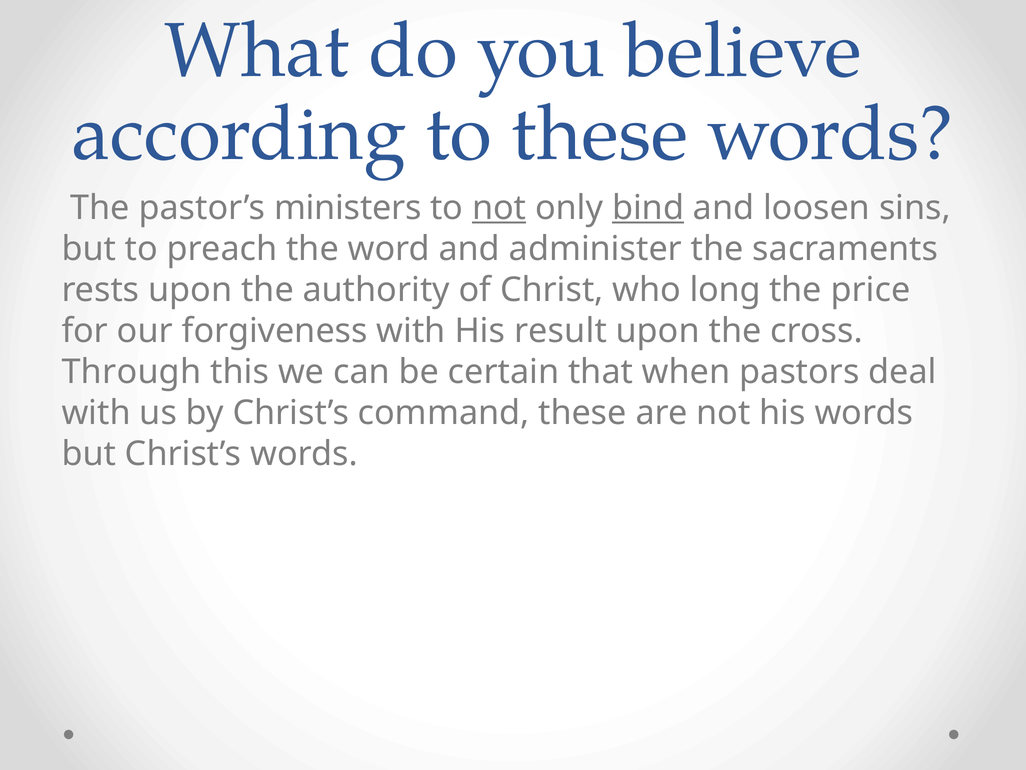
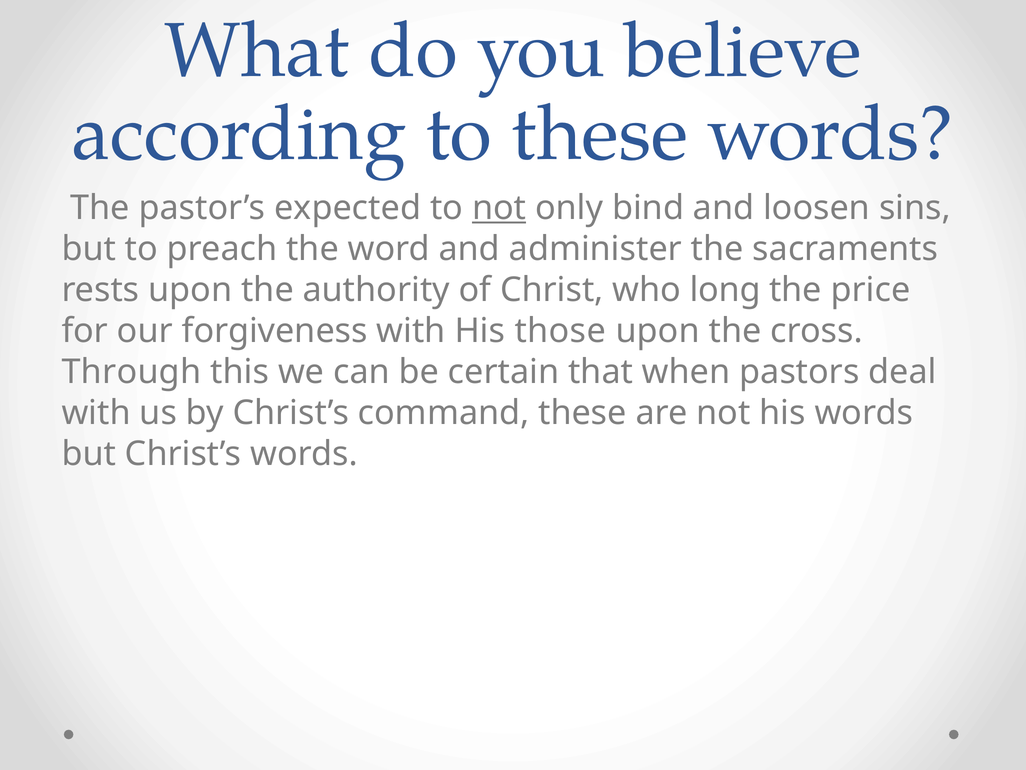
ministers: ministers -> expected (348, 208)
bind underline: present -> none (648, 208)
result: result -> those (560, 331)
